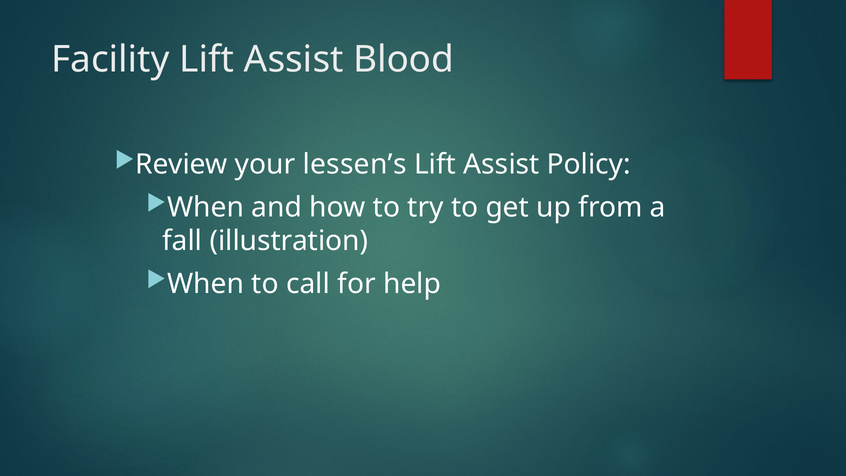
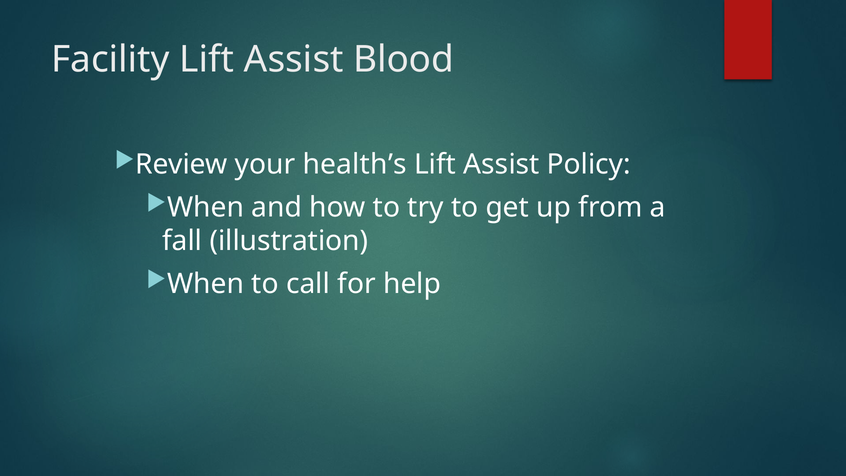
lessen’s: lessen’s -> health’s (355, 165)
